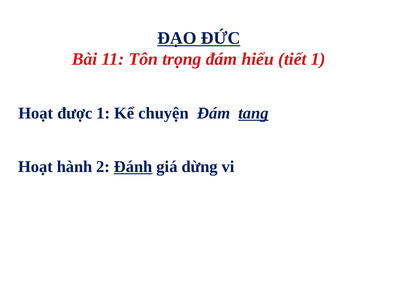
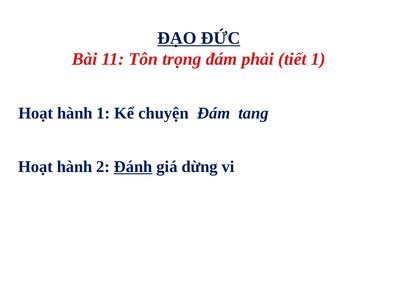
hiểu: hiểu -> phải (258, 59)
được: được -> hành (75, 113)
tang underline: present -> none (253, 113)
